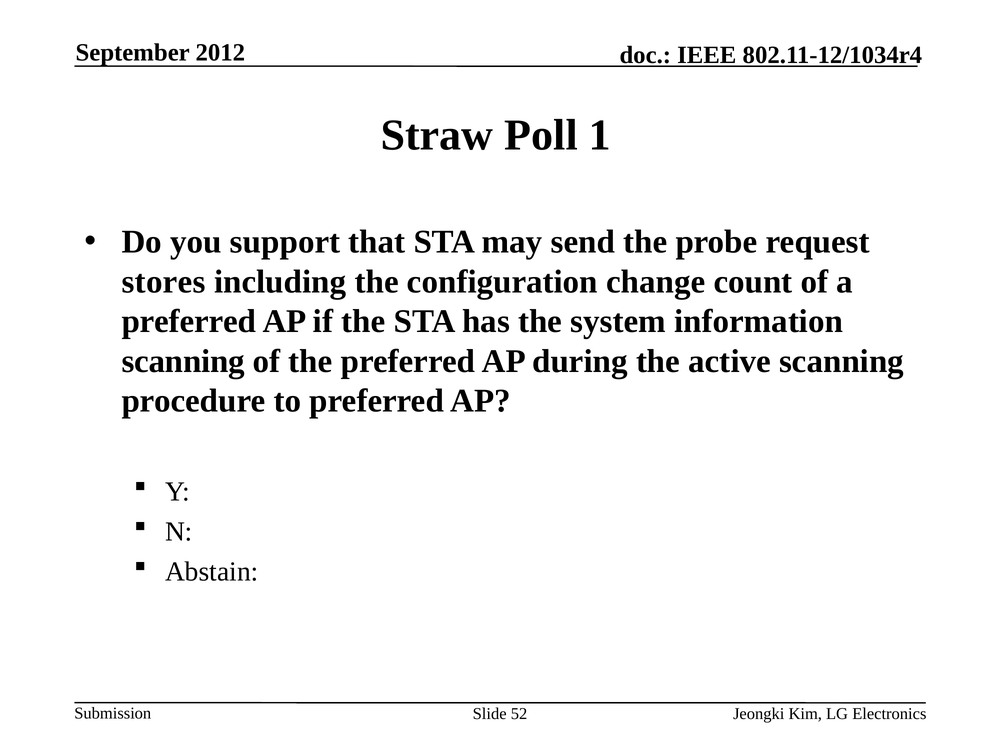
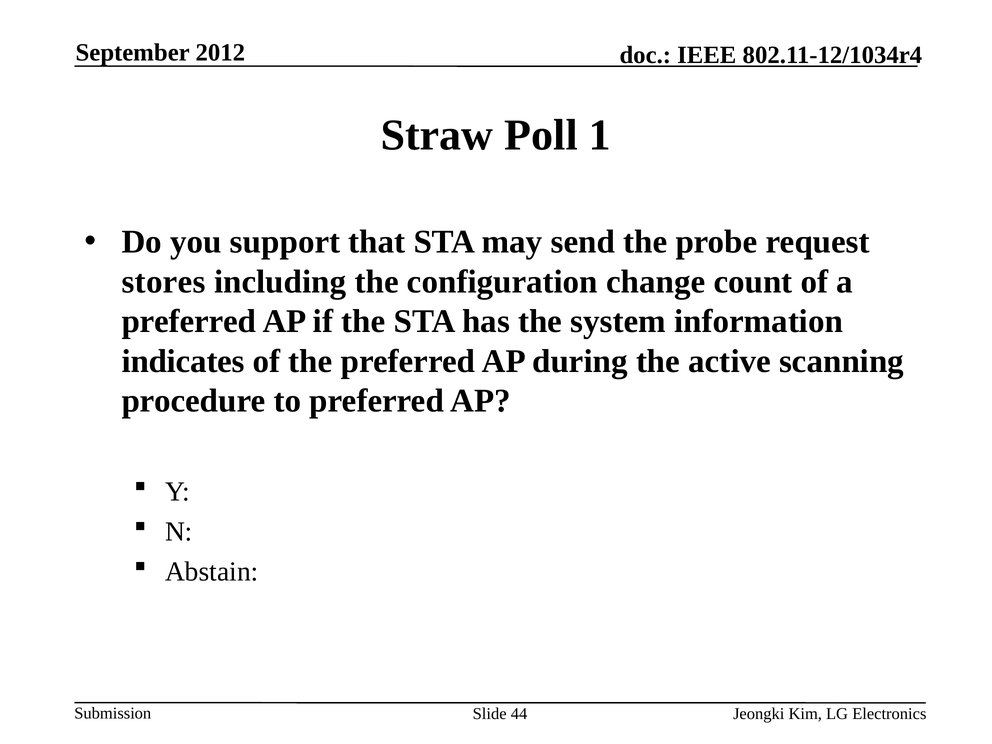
scanning: scanning -> indicates (183, 361)
52: 52 -> 44 (519, 714)
